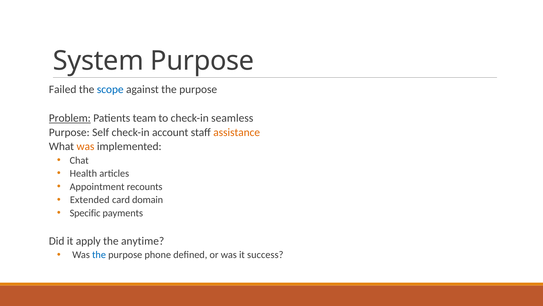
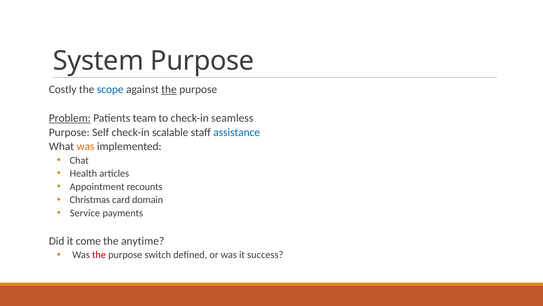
Failed: Failed -> Costly (63, 89)
the underline: none -> present (169, 89)
account: account -> scalable (170, 132)
assistance colour: orange -> blue (237, 132)
Extended: Extended -> Christmas (90, 200)
Specific: Specific -> Service (85, 213)
apply: apply -> come (88, 241)
the colour: blue -> red (99, 254)
phone: phone -> switch (158, 254)
